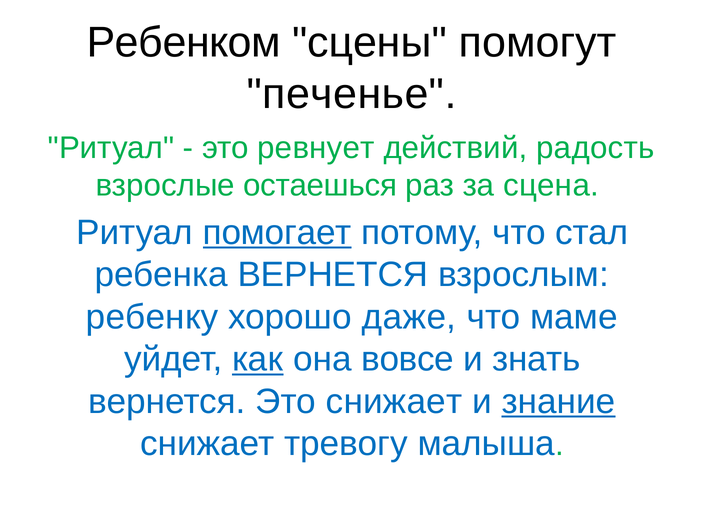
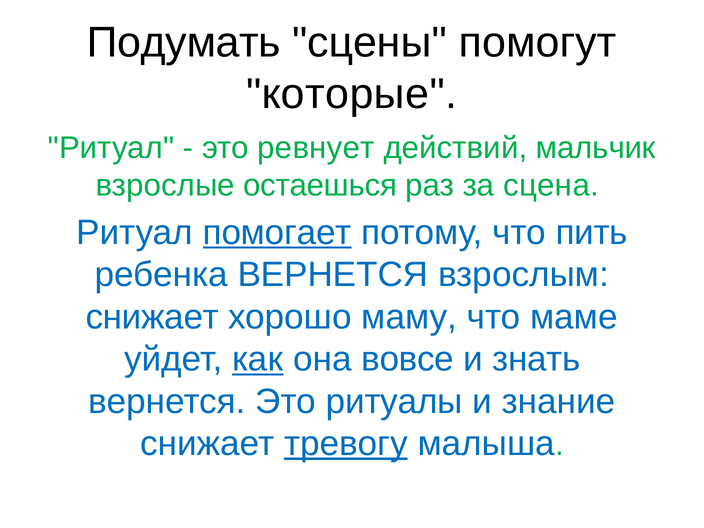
Ребенком: Ребенком -> Подумать (184, 42)
печенье: печенье -> которые (352, 94)
радость: радость -> мальчик (596, 148)
стал: стал -> пить (592, 232)
ребенку: ребенку -> снижает (152, 317)
даже: даже -> маму (409, 317)
Это снижает: снижает -> ритуалы (394, 401)
знание underline: present -> none (558, 401)
тревогу underline: none -> present (346, 444)
